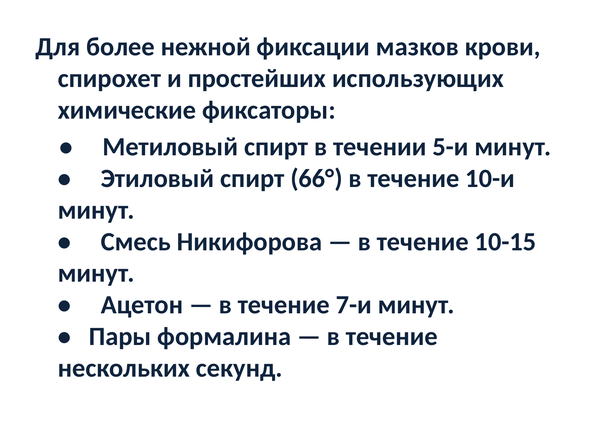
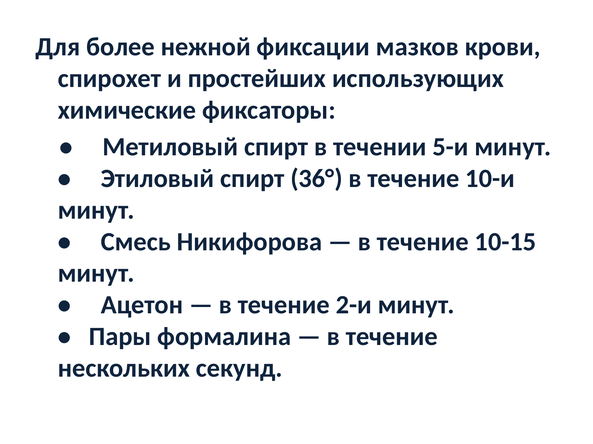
66°: 66° -> 36° (316, 179)
7-и: 7-и -> 2-и (354, 305)
